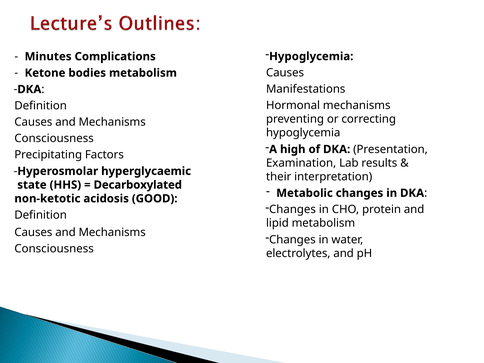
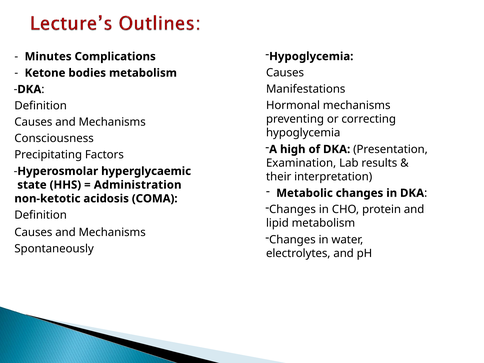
Decarboxylated: Decarboxylated -> Administration (138, 185)
GOOD: GOOD -> COMA (155, 199)
Consciousness: Consciousness -> Spontaneously (54, 249)
